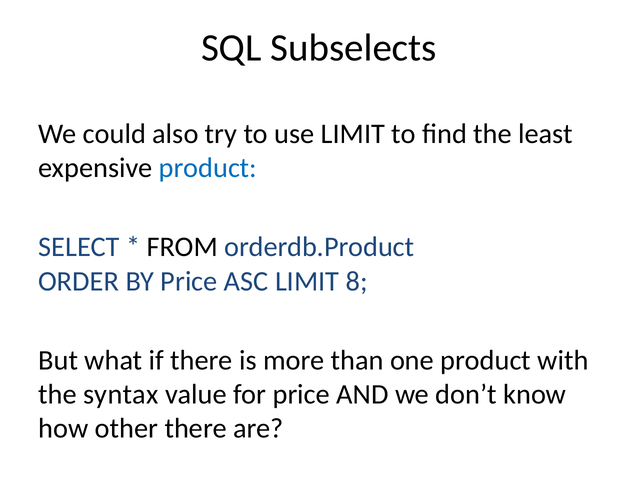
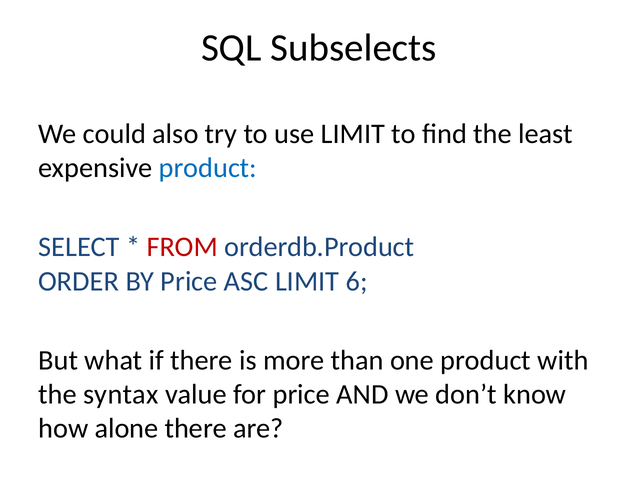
FROM colour: black -> red (182, 247)
8: 8 -> 6 (357, 281)
other: other -> alone (126, 429)
